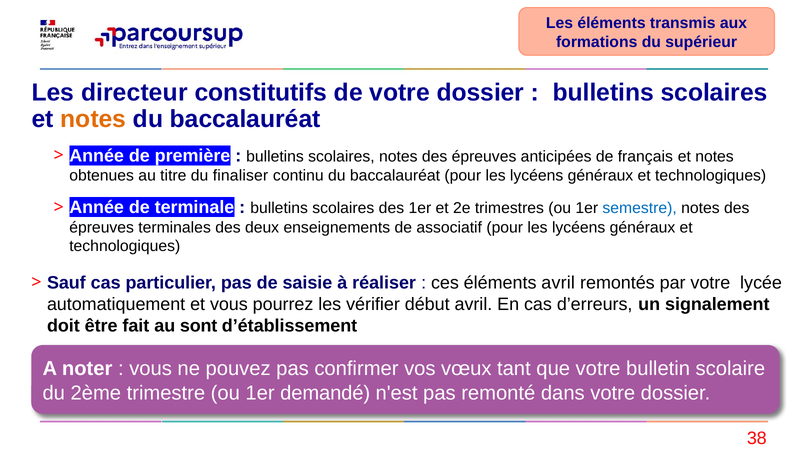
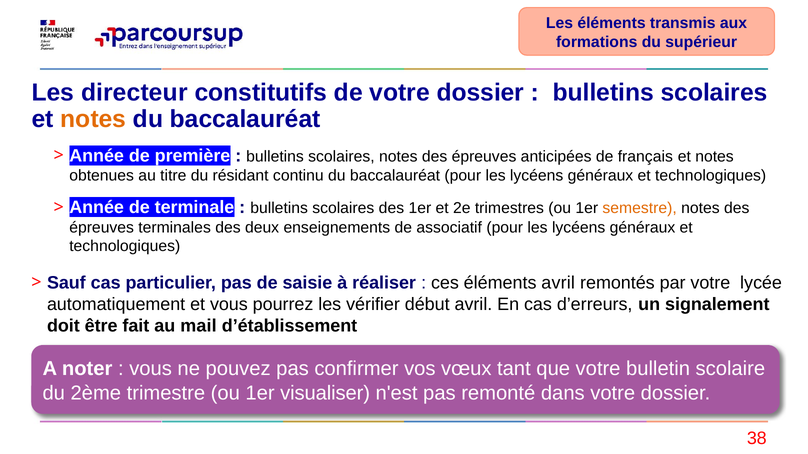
finaliser: finaliser -> résidant (241, 176)
semestre colour: blue -> orange (640, 208)
sont: sont -> mail (198, 326)
demandé: demandé -> visualiser (325, 393)
